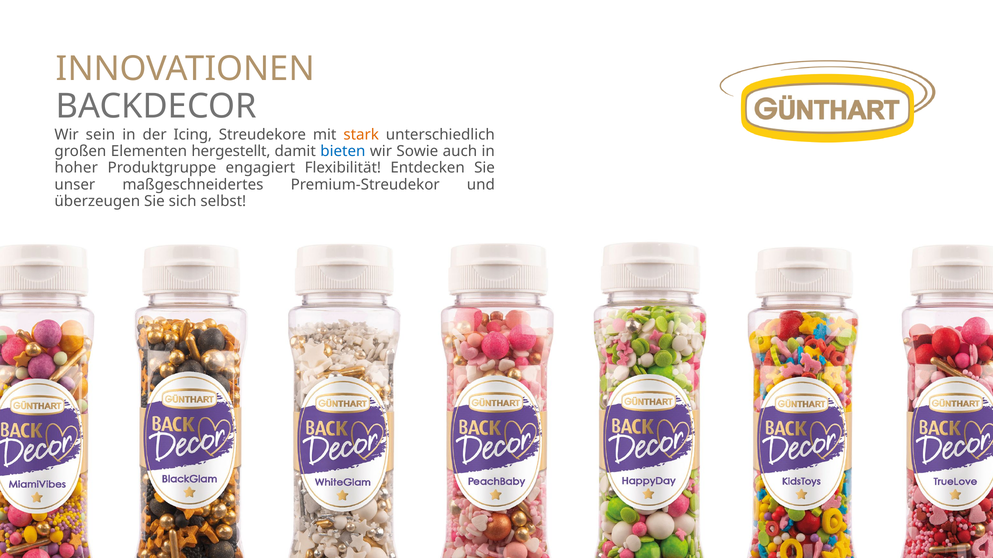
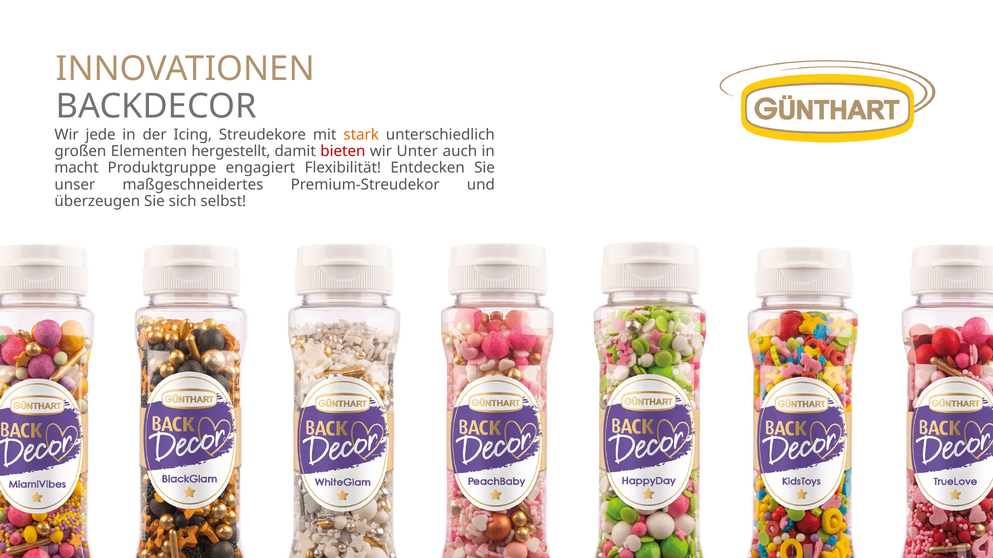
sein: sein -> jede (101, 135)
bieten colour: blue -> red (343, 151)
Sowie: Sowie -> Unter (417, 151)
hoher: hoher -> macht (76, 168)
